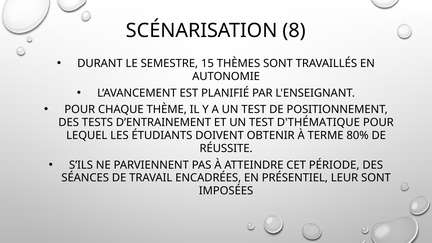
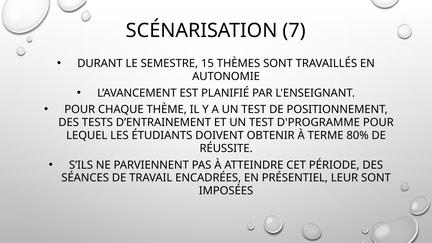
8: 8 -> 7 (294, 31)
D'THÉMATIQUE: D'THÉMATIQUE -> D'PROGRAMME (318, 123)
